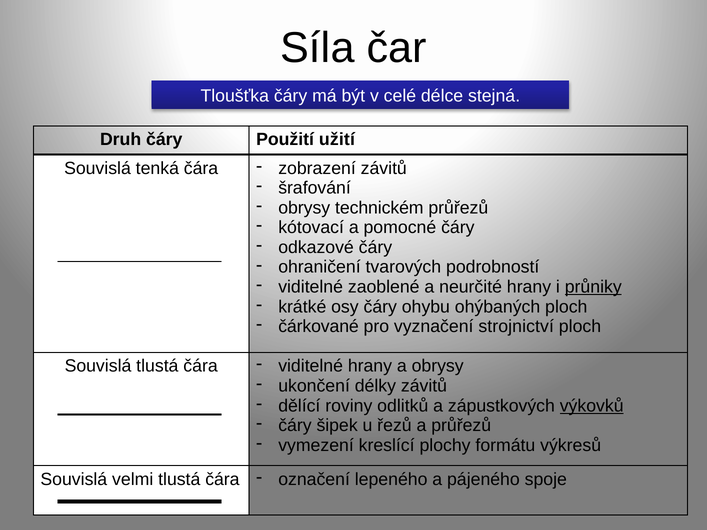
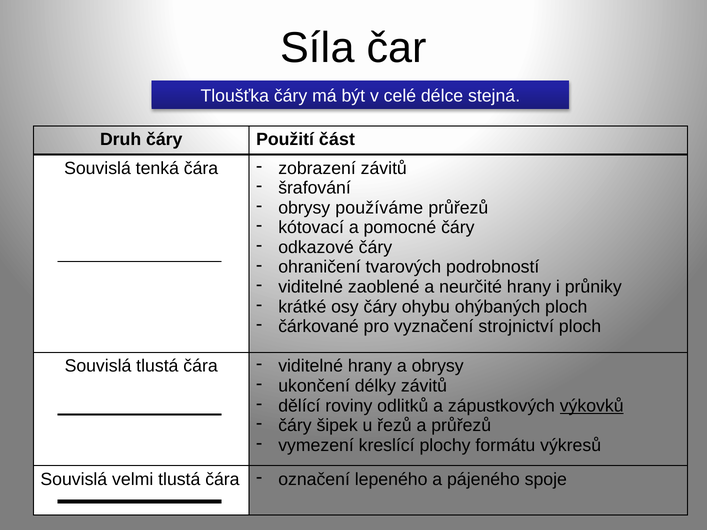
užití: užití -> část (337, 140)
technickém: technickém -> používáme (379, 208)
průniky underline: present -> none (593, 287)
